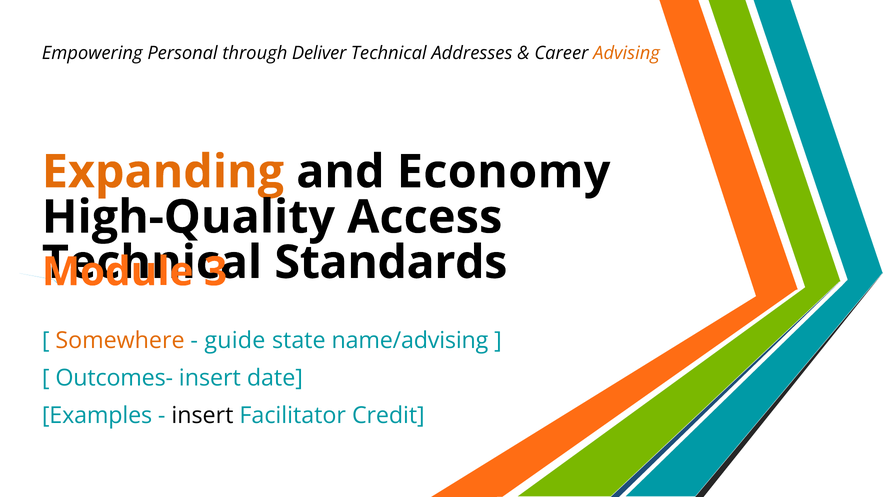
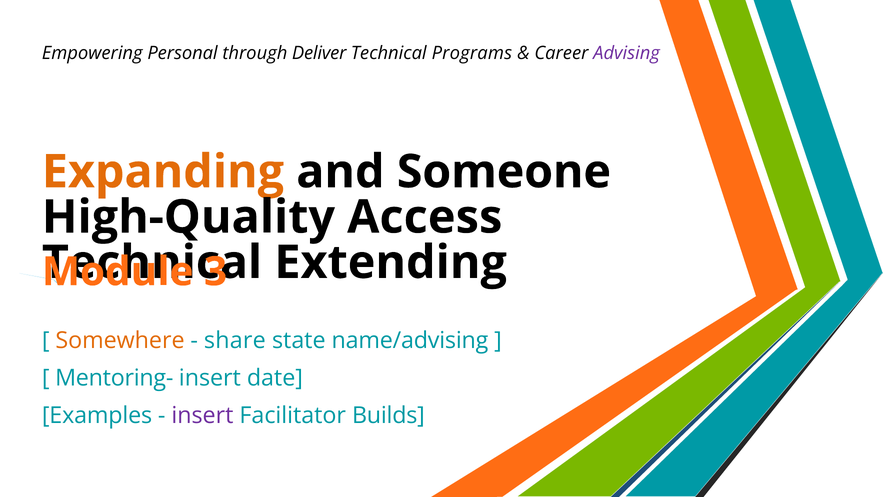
Addresses: Addresses -> Programs (472, 53)
Advising colour: orange -> purple (627, 53)
Economy: Economy -> Someone (504, 172)
Standards: Standards -> Extending (391, 262)
guide: guide -> share (235, 340)
Outcomes-: Outcomes- -> Mentoring- (114, 378)
insert colour: black -> purple (202, 415)
Credit: Credit -> Builds (388, 415)
